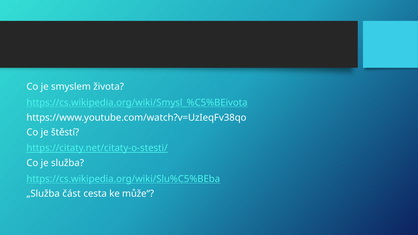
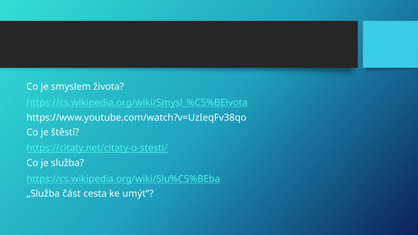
může“: může“ -> umýt“ (138, 194)
